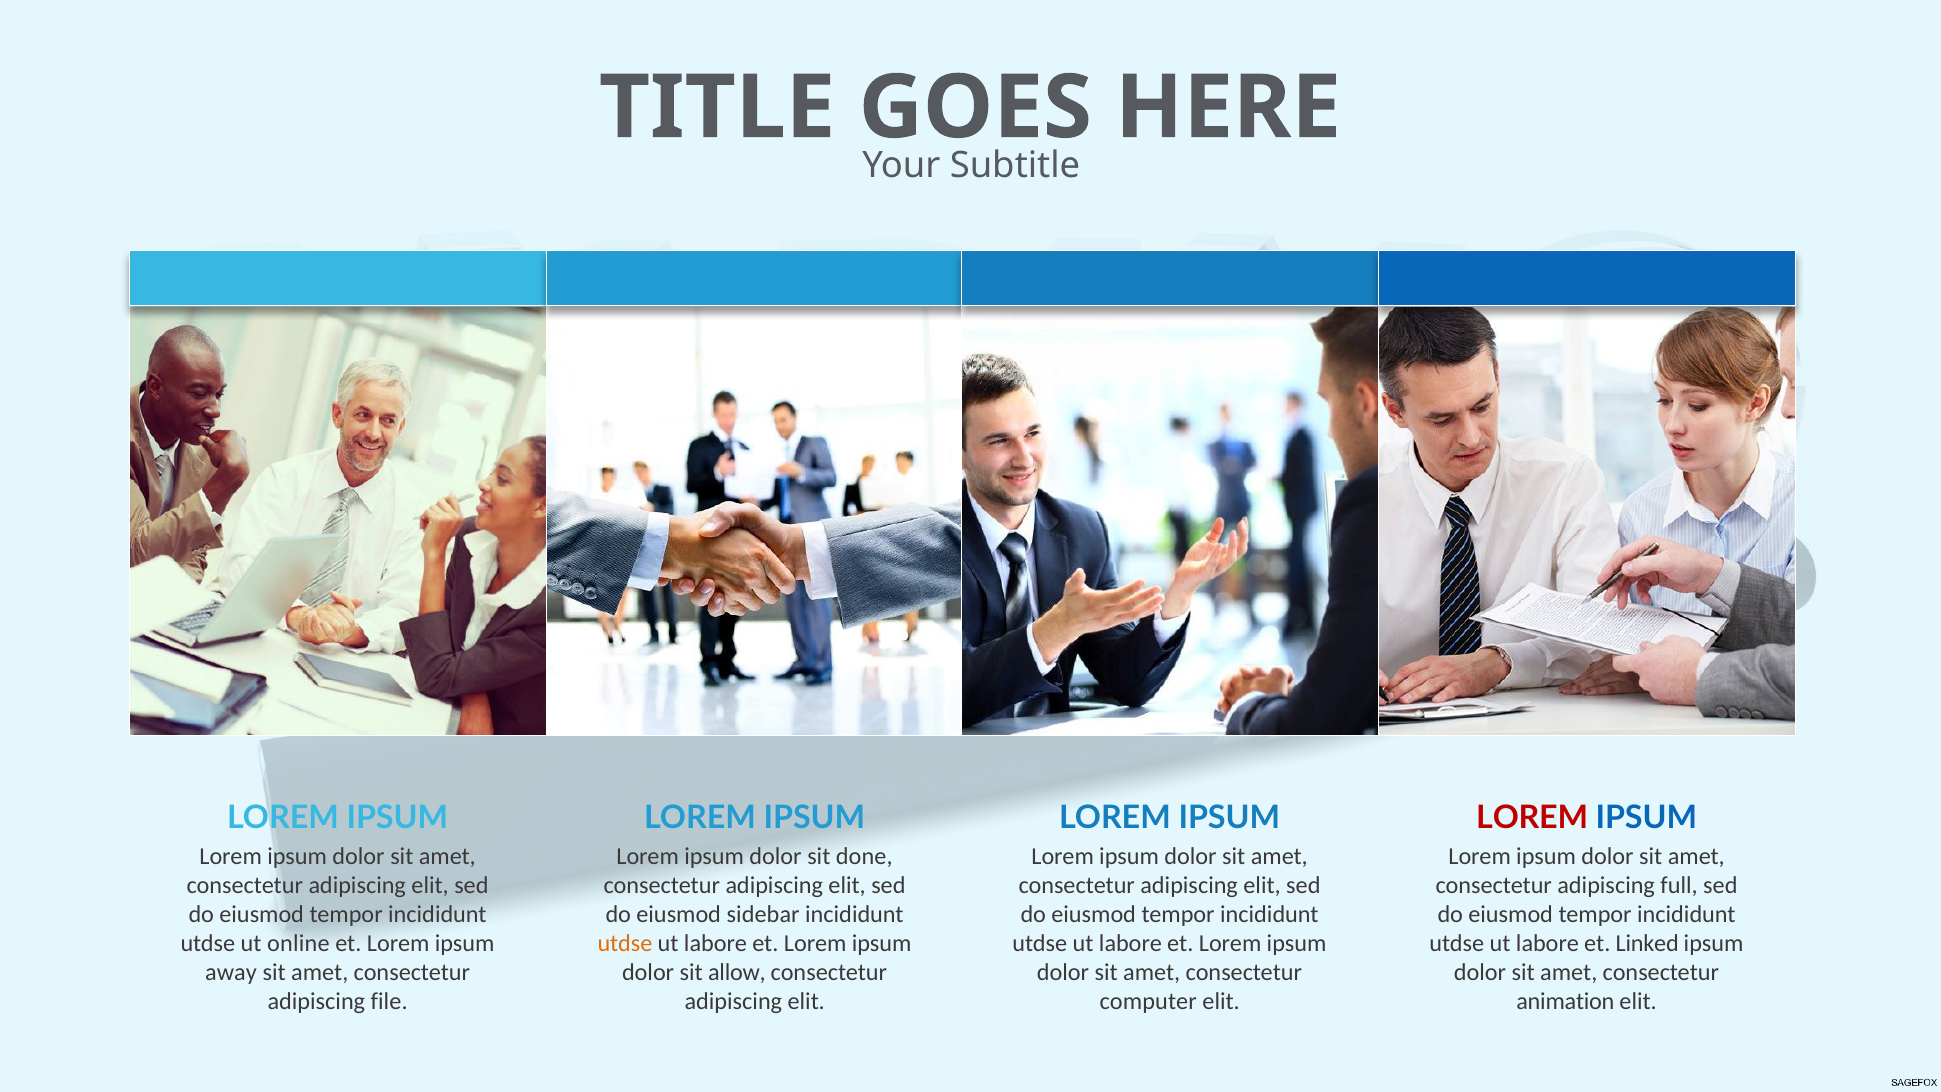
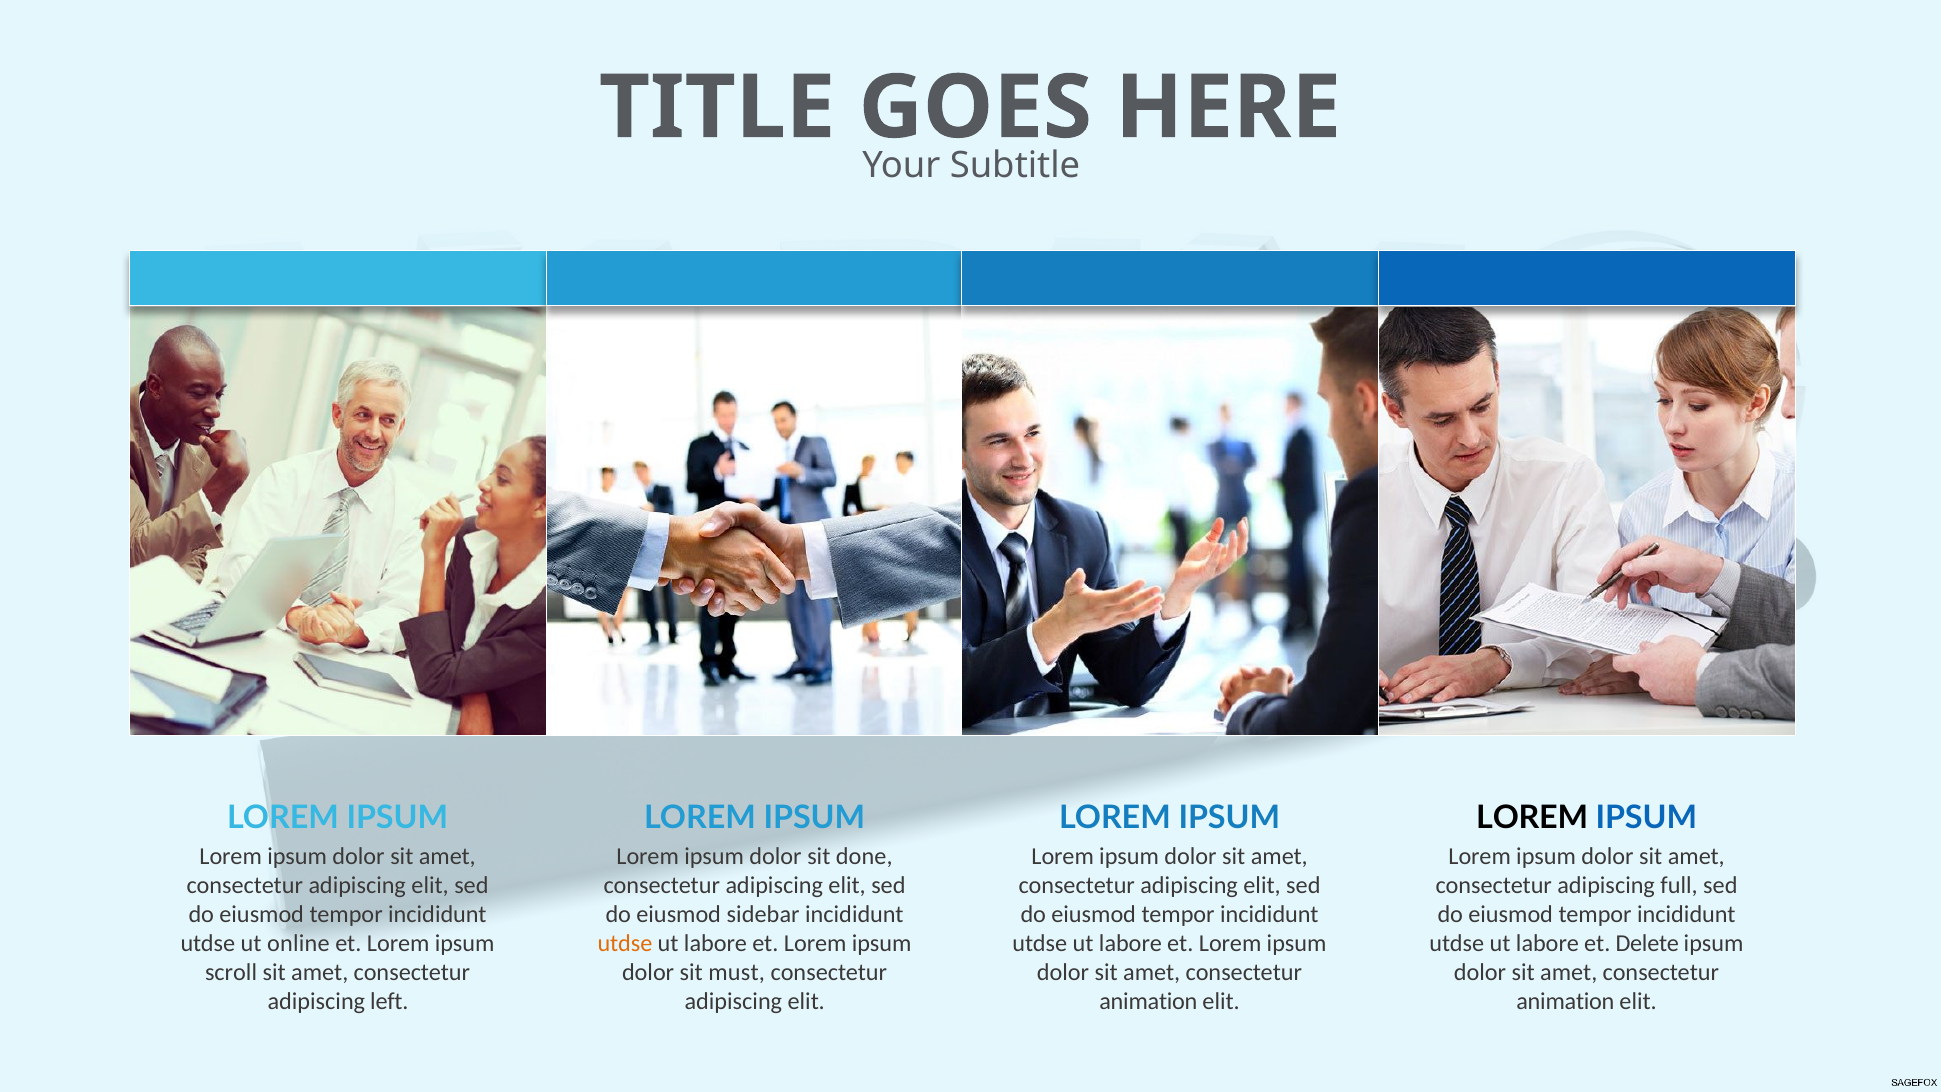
LOREM colour: red -> black (1532, 818)
Linked: Linked -> Delete (1647, 943)
away: away -> scroll (231, 972)
allow: allow -> must (737, 972)
file: file -> left (389, 1001)
computer: computer -> animation (1148, 1001)
